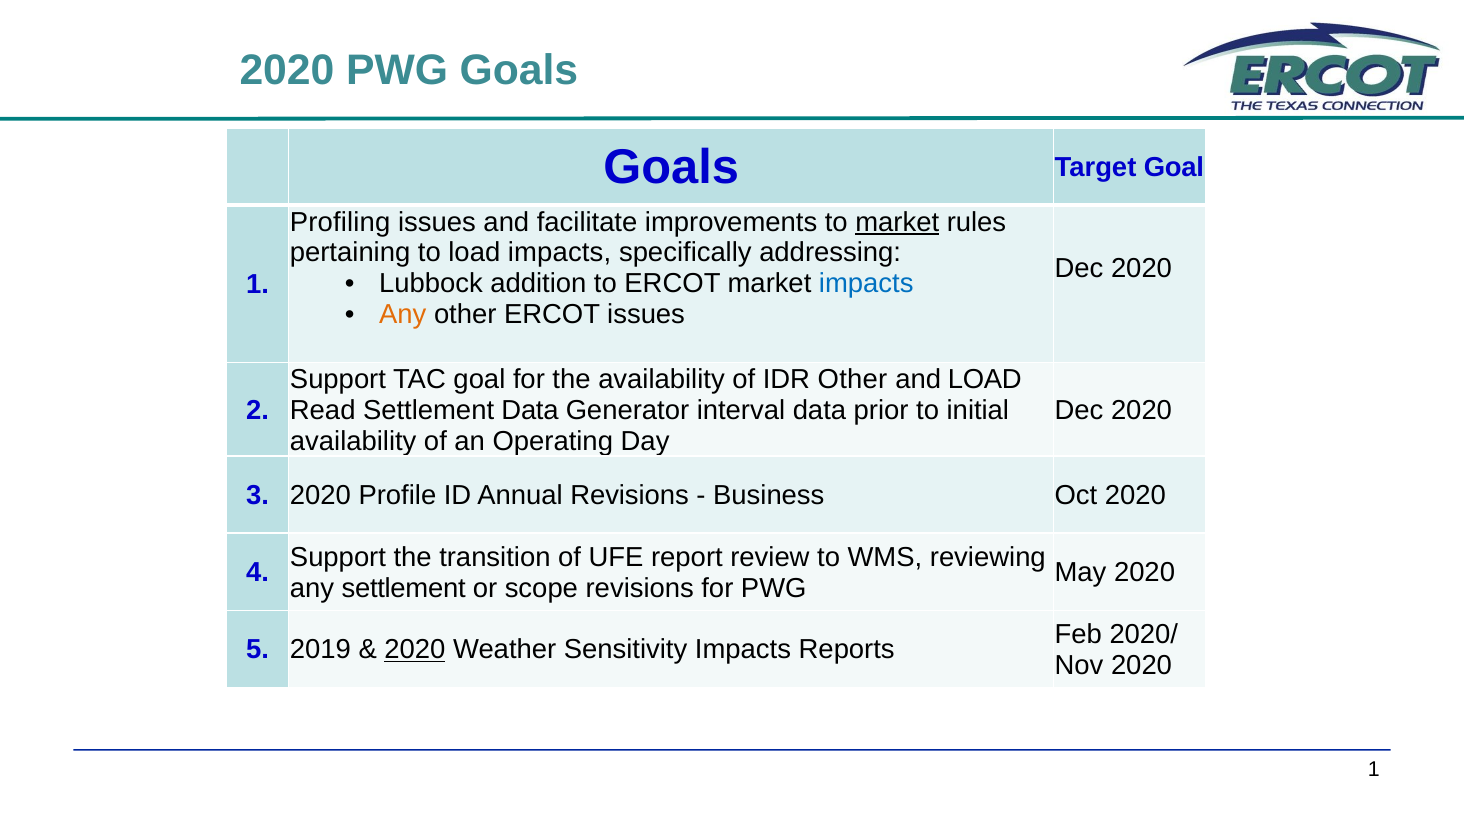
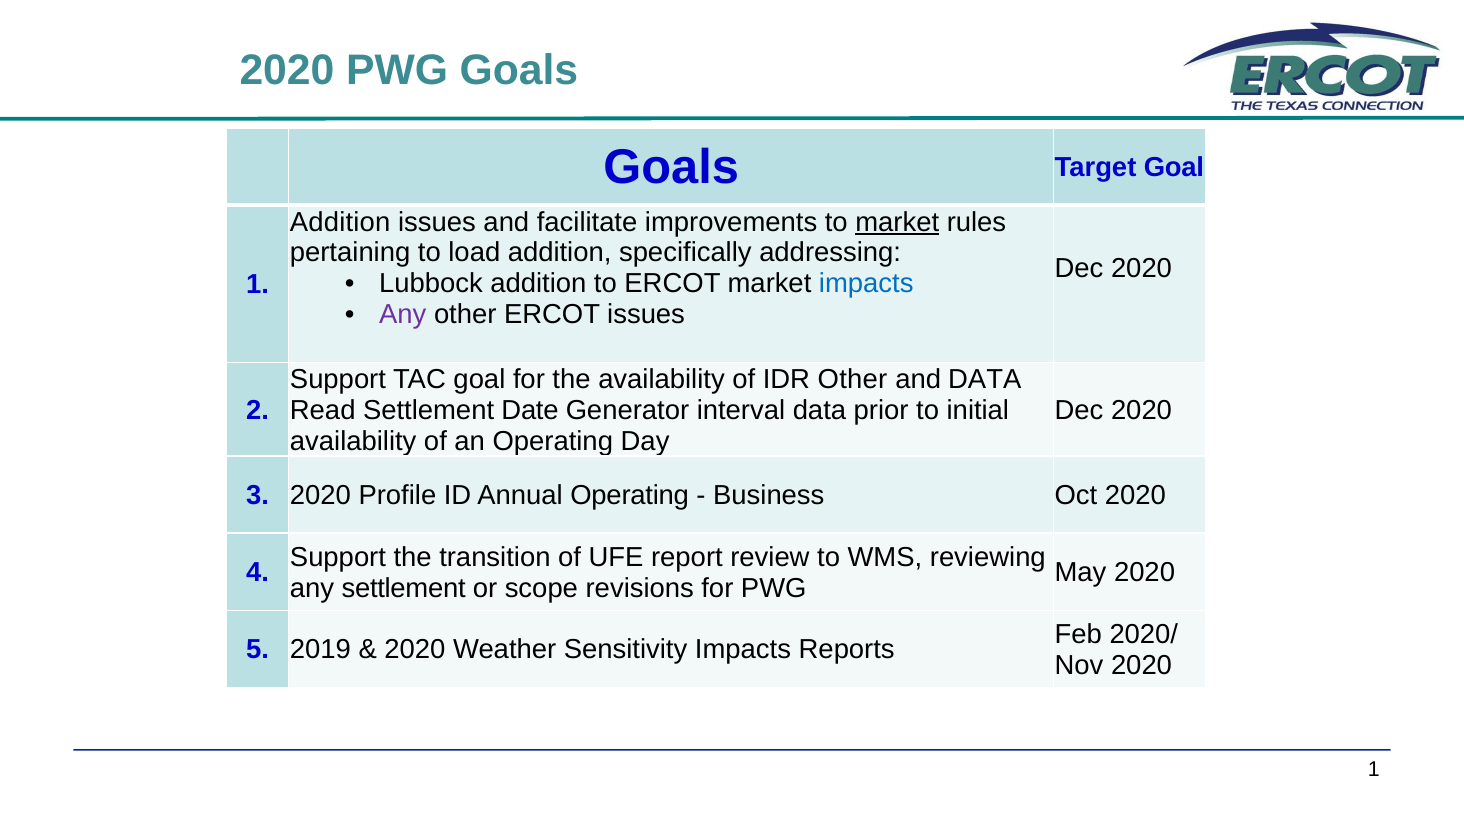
Profiling: Profiling -> Addition (340, 222)
load impacts: impacts -> addition (560, 253)
Any colour: orange -> purple (403, 314)
and LOAD: LOAD -> DATA (985, 380)
Settlement Data: Data -> Date (530, 411)
Annual Revisions: Revisions -> Operating (630, 496)
2020 underline: present -> none (415, 650)
